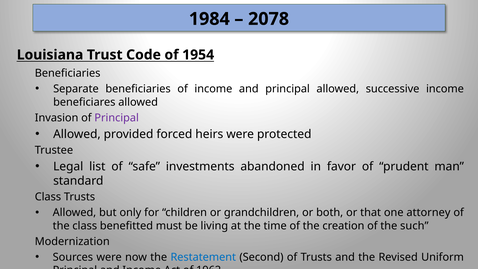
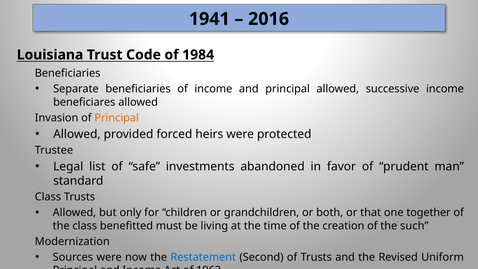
1984: 1984 -> 1941 (209, 19)
2078: 2078 -> 2016 (269, 19)
1954: 1954 -> 1984 (198, 55)
Principal colour: purple -> orange (117, 118)
attorney: attorney -> together (429, 213)
